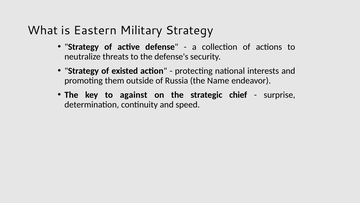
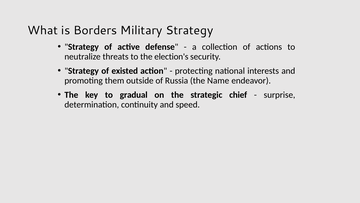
Eastern: Eastern -> Borders (95, 30)
defense's: defense's -> election's (171, 56)
against: against -> gradual (134, 95)
